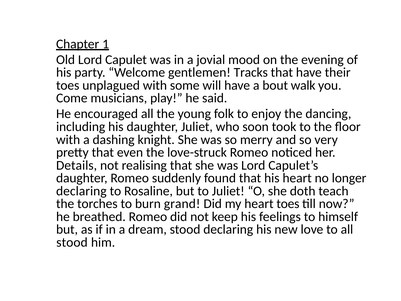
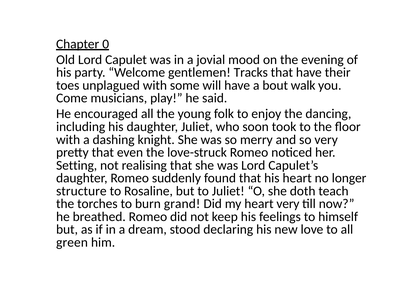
1: 1 -> 0 (106, 44)
Details: Details -> Setting (77, 165)
declaring: declaring -> structure (81, 191)
heart toes: toes -> very (288, 204)
stood: stood -> green (72, 242)
